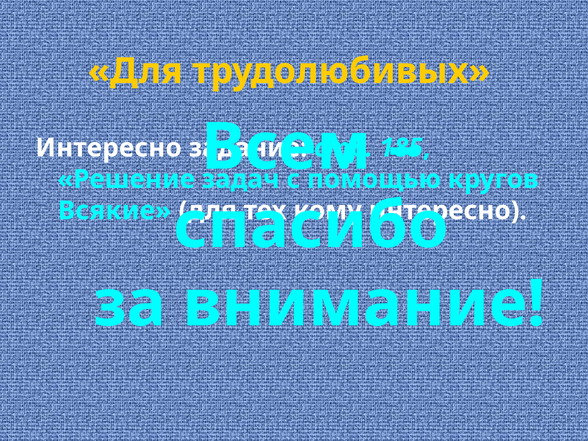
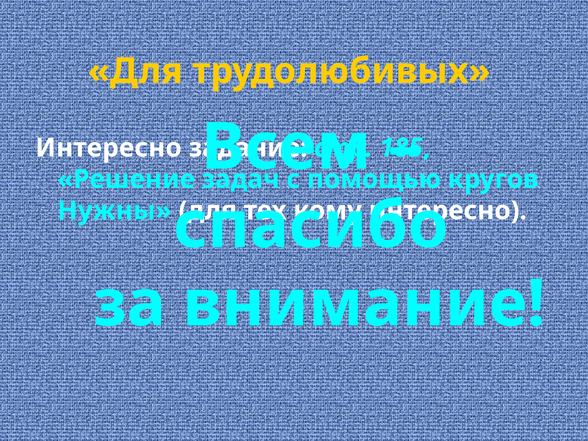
Всякие: Всякие -> Нужны (115, 211)
